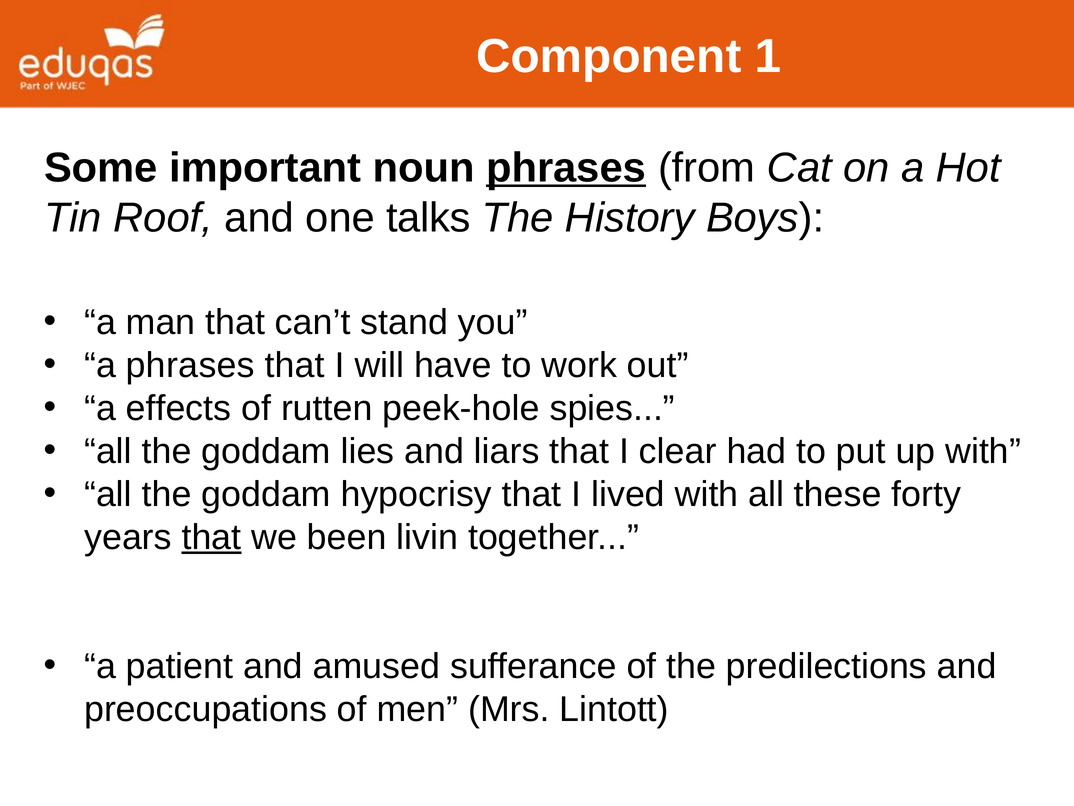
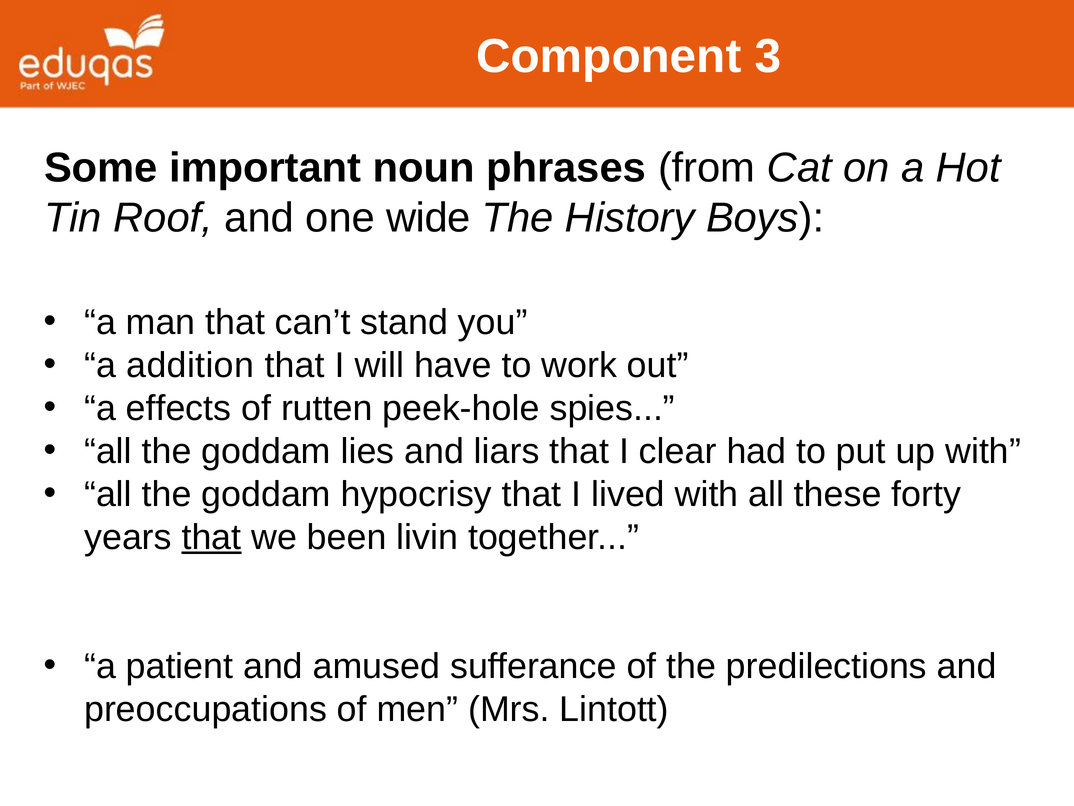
1: 1 -> 3 (768, 57)
phrases underline: present -> none (566, 168)
talks: talks -> wide (428, 218)
a phrases: phrases -> addition (190, 365)
